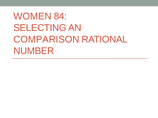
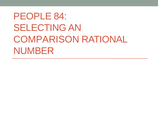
WOMEN: WOMEN -> PEOPLE (33, 16)
